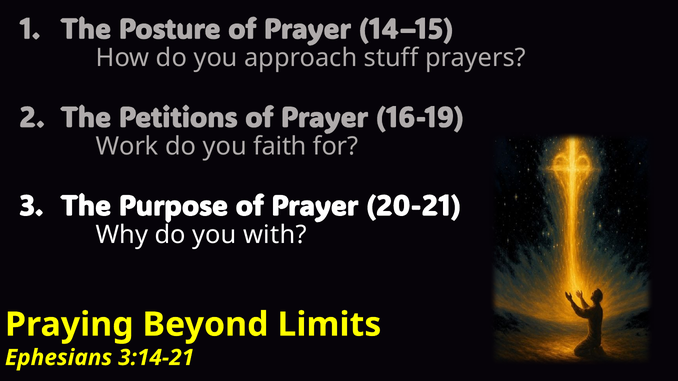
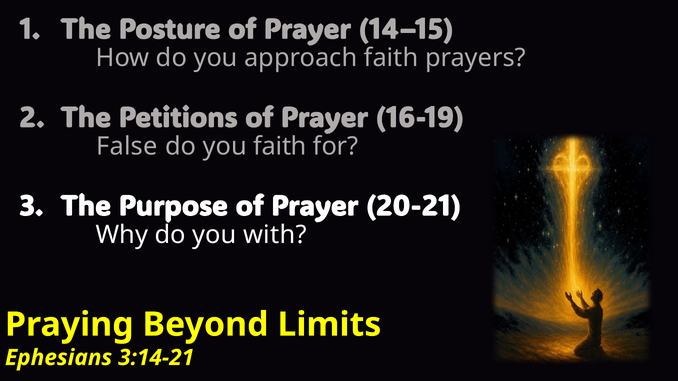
approach stuff: stuff -> faith (391, 58)
Work: Work -> False (127, 147)
